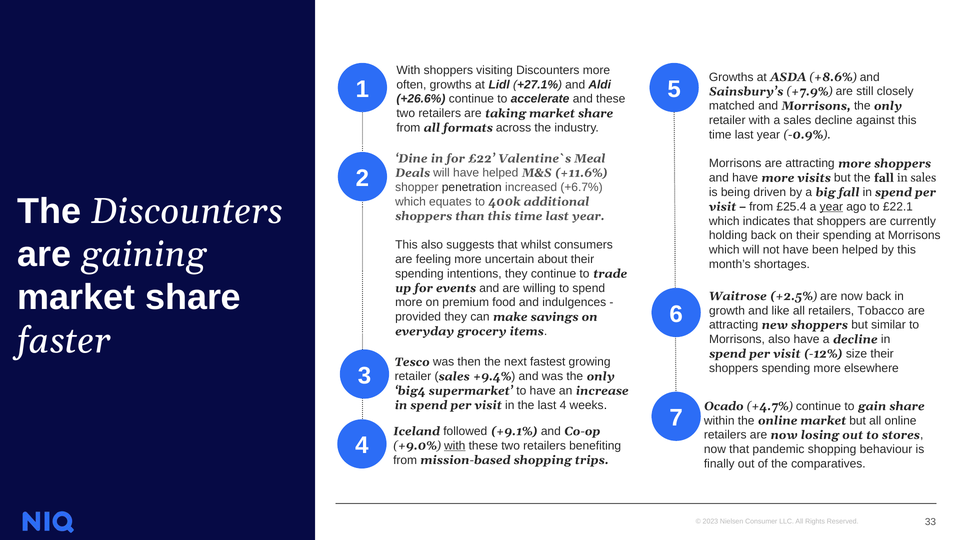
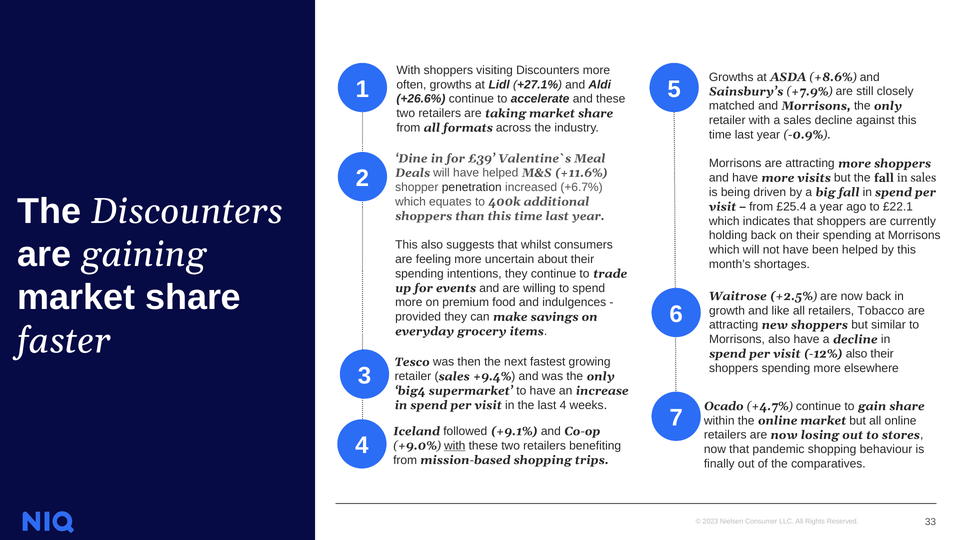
£22: £22 -> £39 (482, 158)
year underline: present -> none (831, 207)
-12% size: size -> also (857, 354)
